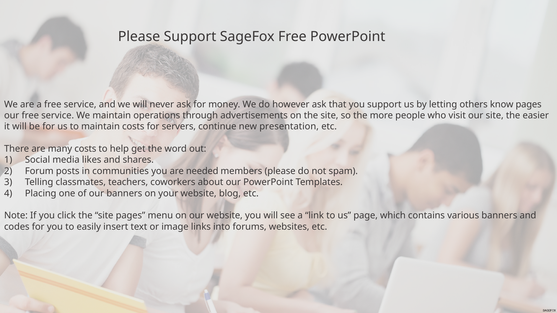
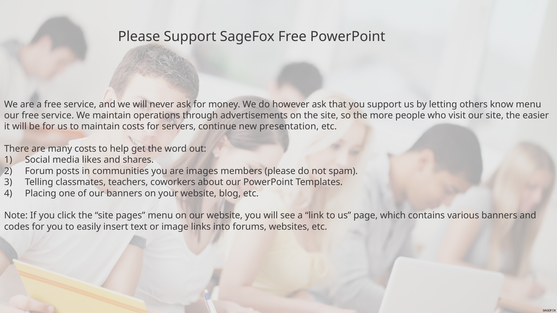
know pages: pages -> menu (529, 104)
needed: needed -> images (202, 171)
